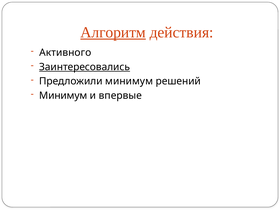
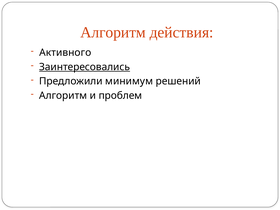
Алгоритм underline: present -> none (113, 32)
Минимум: Минимум -> Алгоритм (63, 96)
впервые: впервые -> проблем (120, 96)
